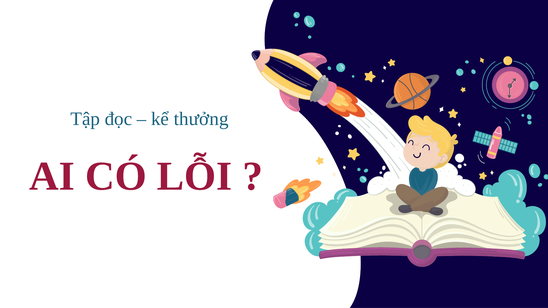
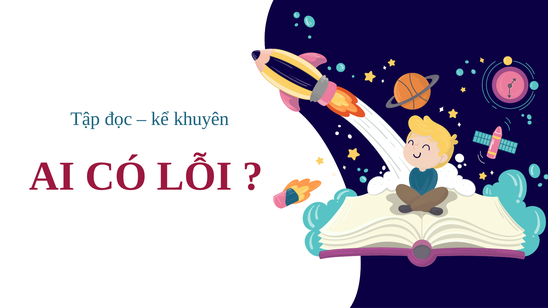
thưởng: thưởng -> khuyên (201, 119)
